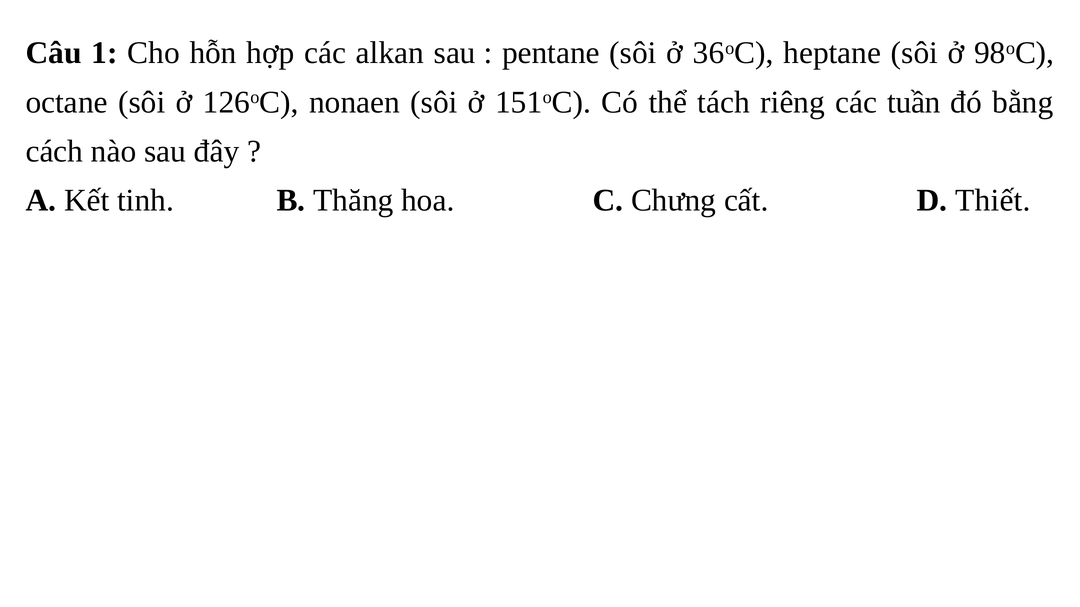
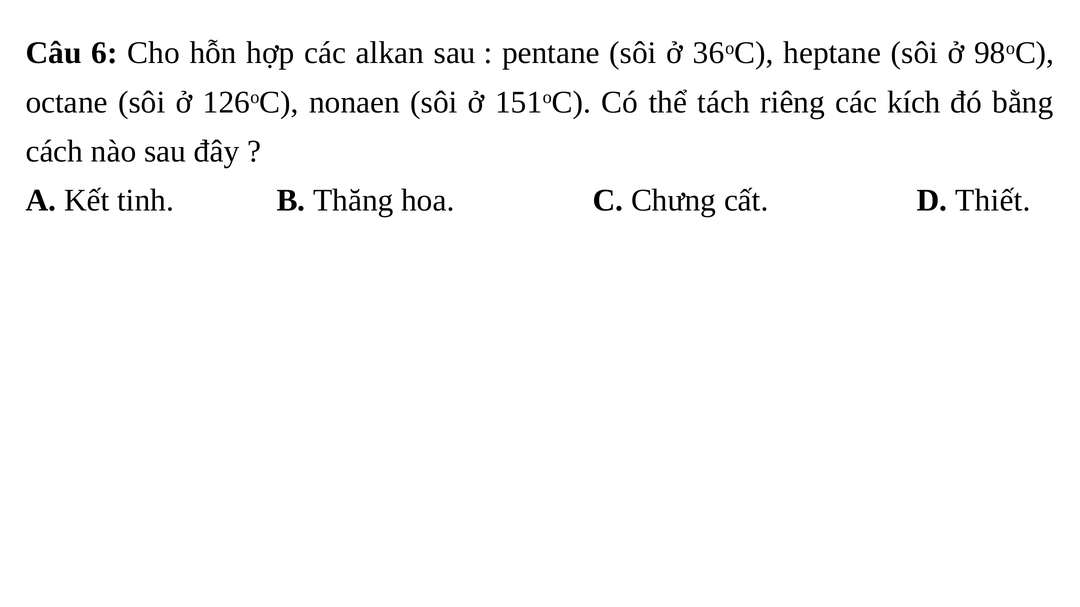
1: 1 -> 6 (104, 53)
tuần: tuần -> kích (914, 102)
